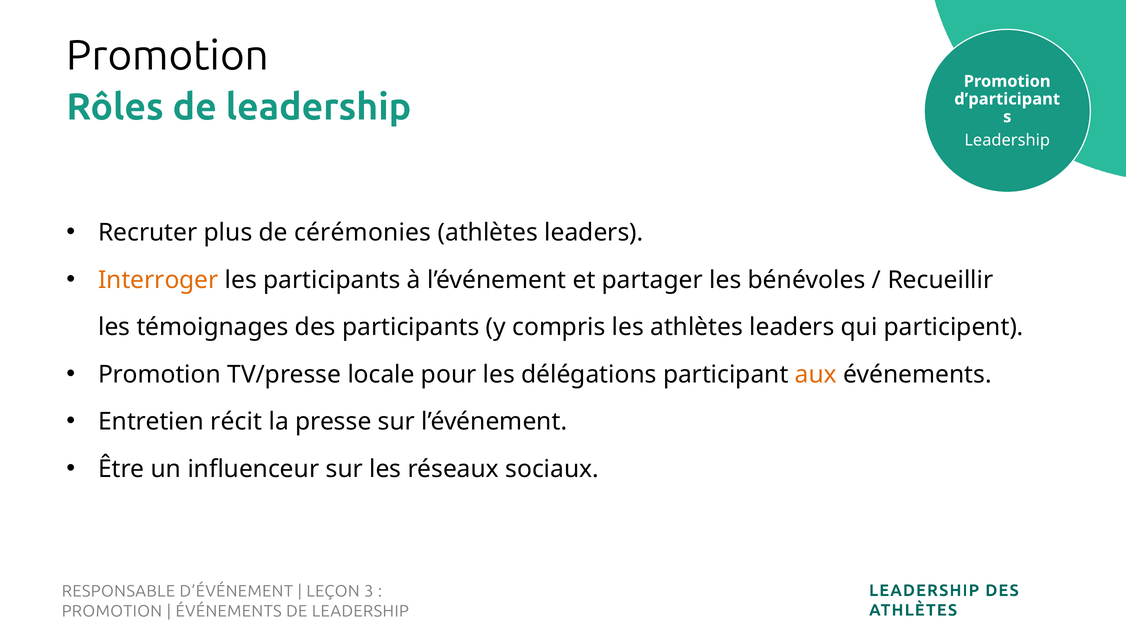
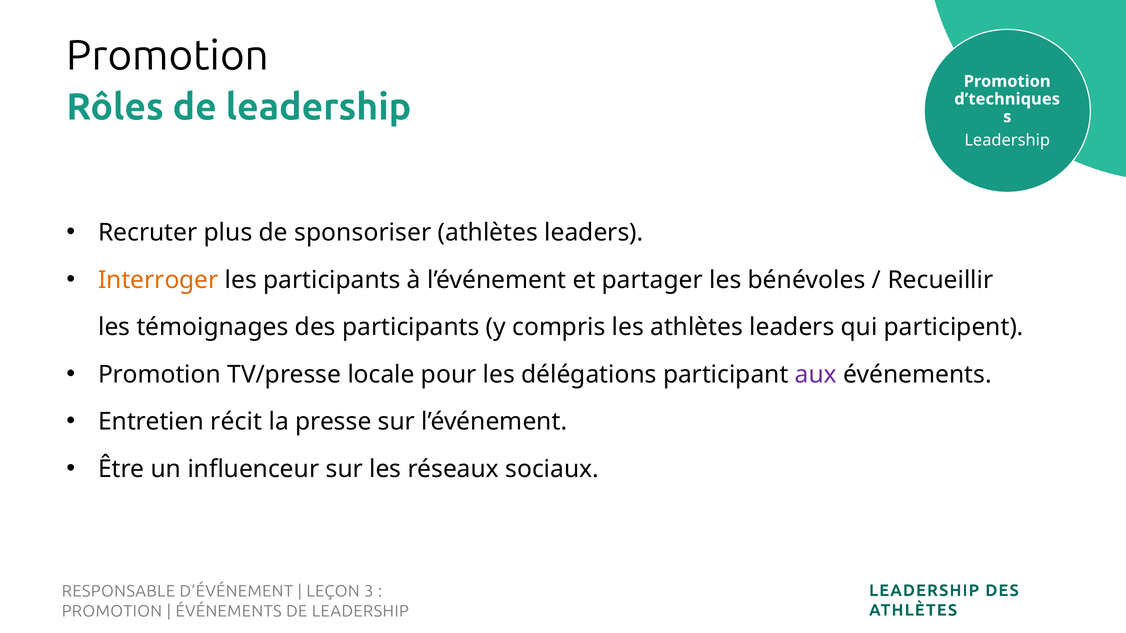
d’participant: d’participant -> d’techniques (1007, 99)
cérémonies: cérémonies -> sponsoriser (363, 233)
aux colour: orange -> purple (816, 375)
